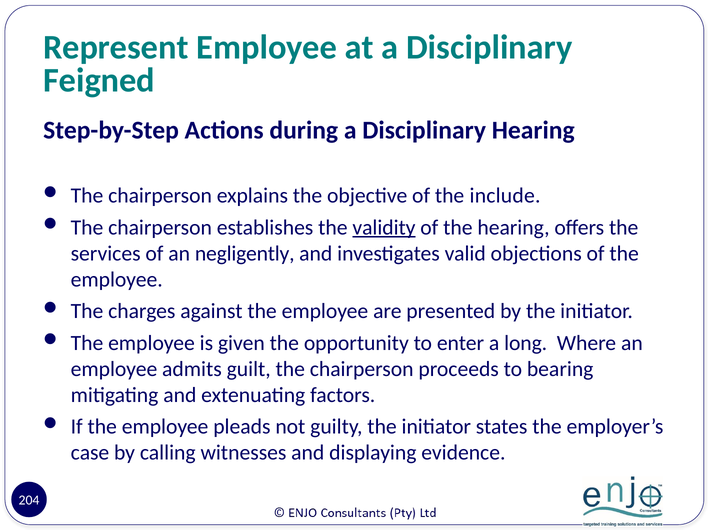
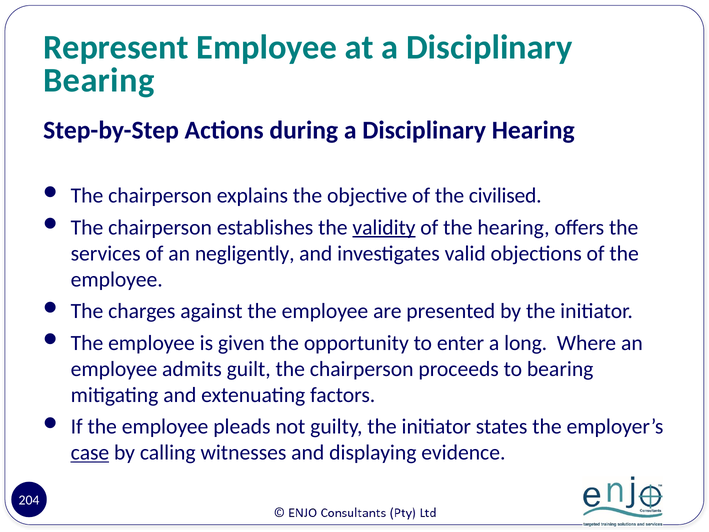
Feigned: Feigned -> Bearing (99, 80)
include: include -> civilised (505, 196)
case underline: none -> present (90, 453)
